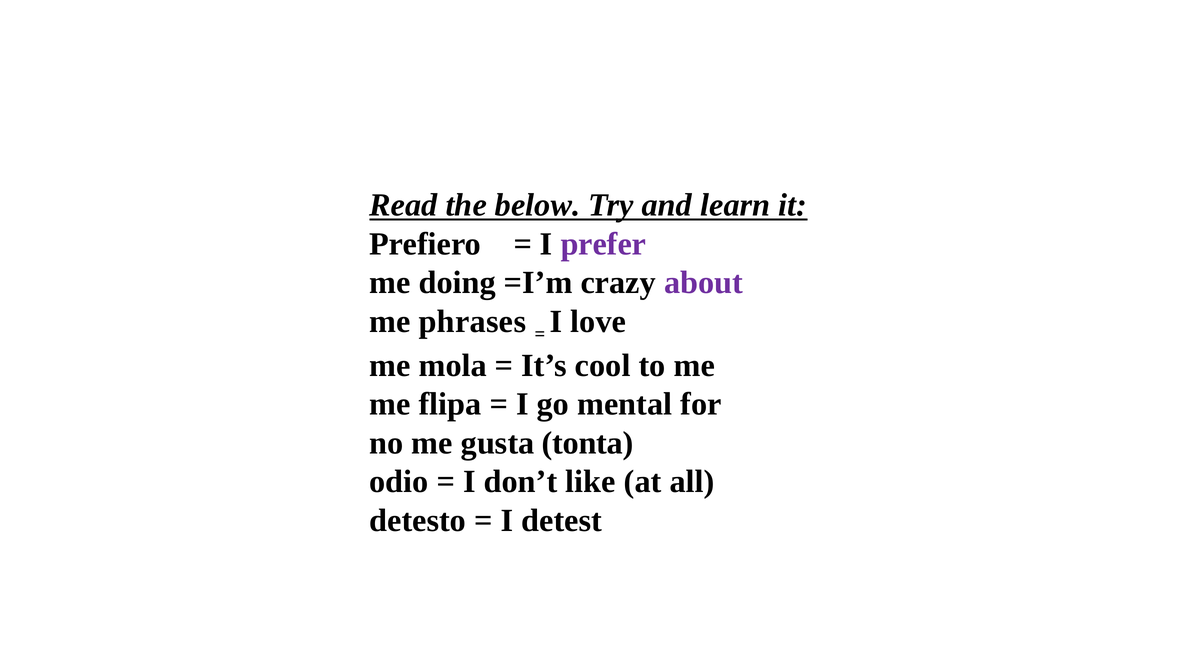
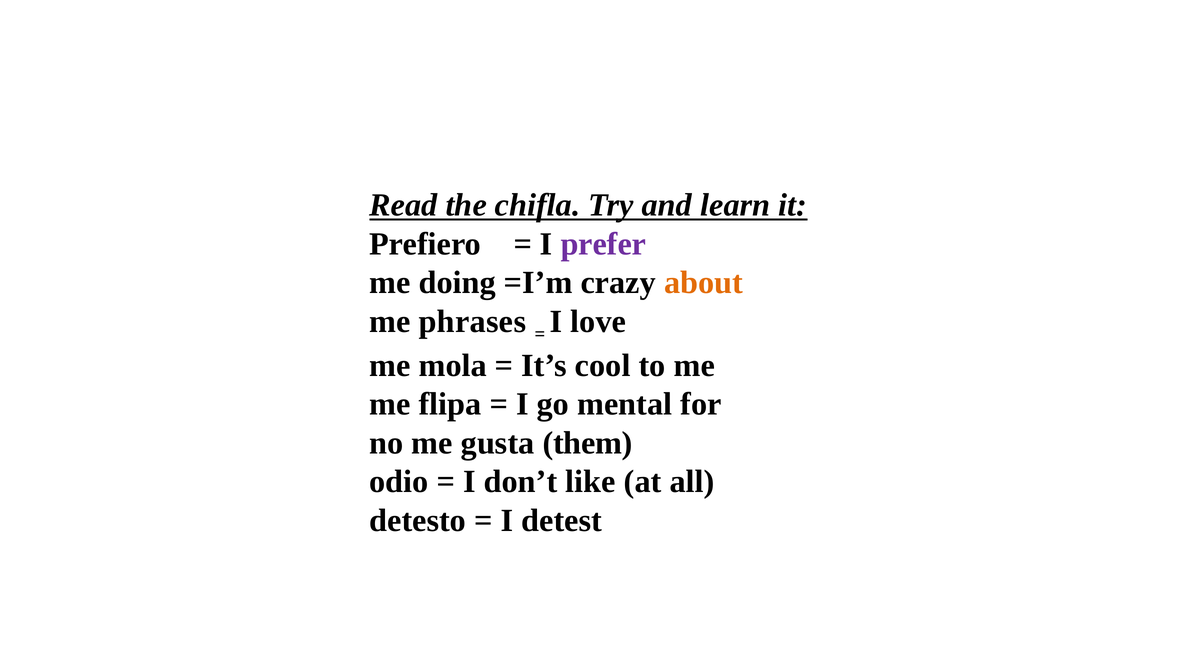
below: below -> chifla (538, 205)
about colour: purple -> orange (704, 283)
tonta: tonta -> them (588, 443)
